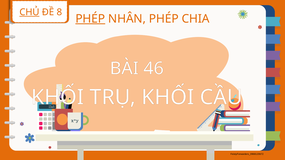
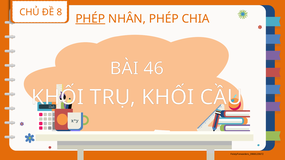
CHỦ underline: present -> none (29, 12)
